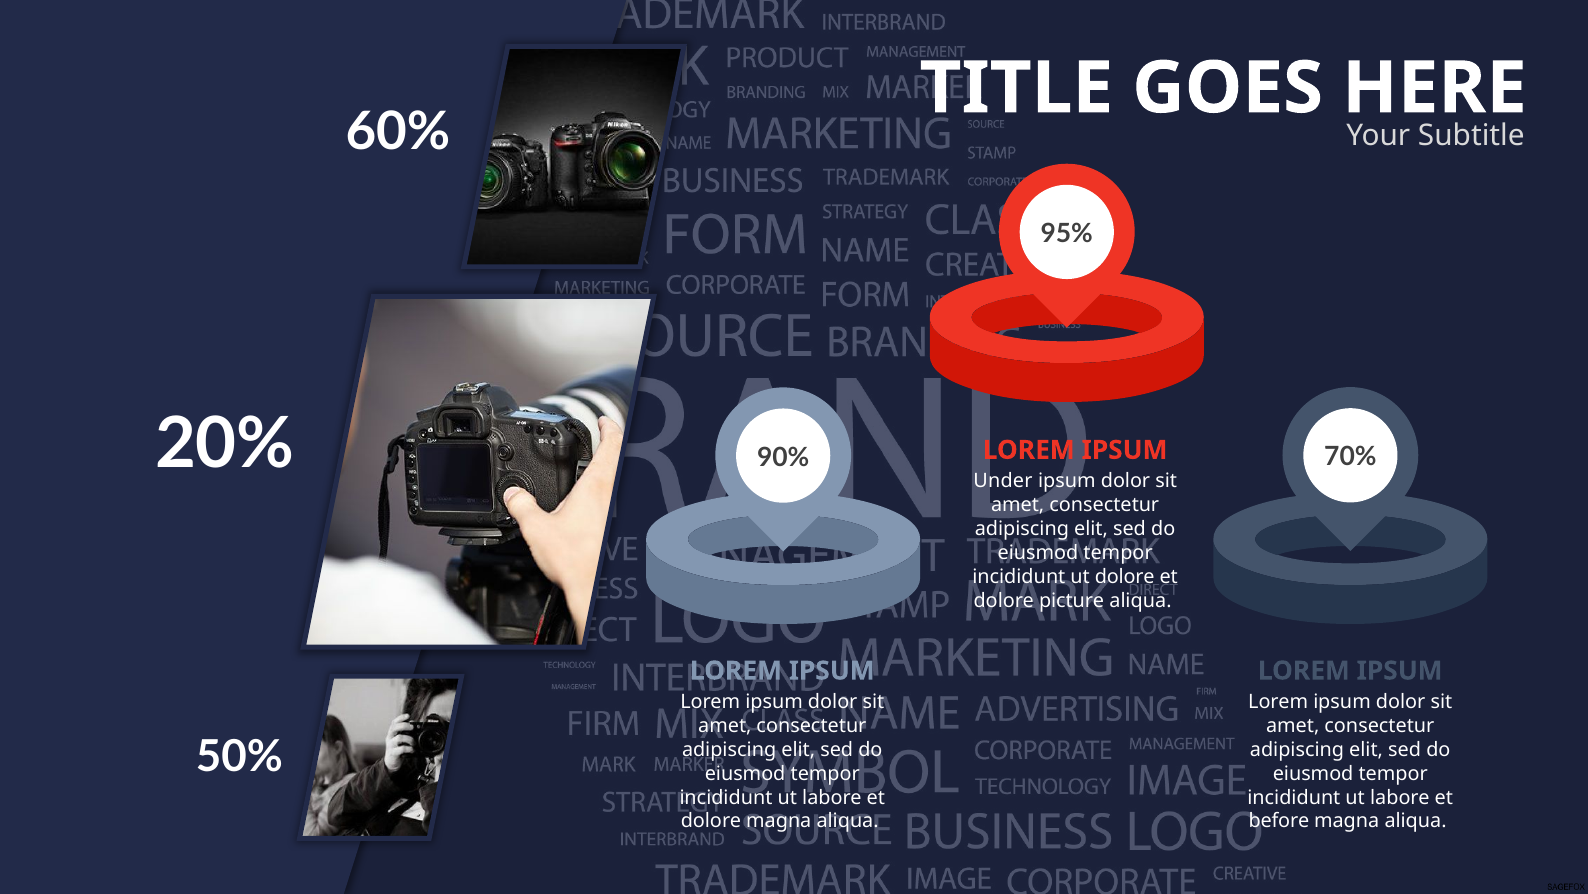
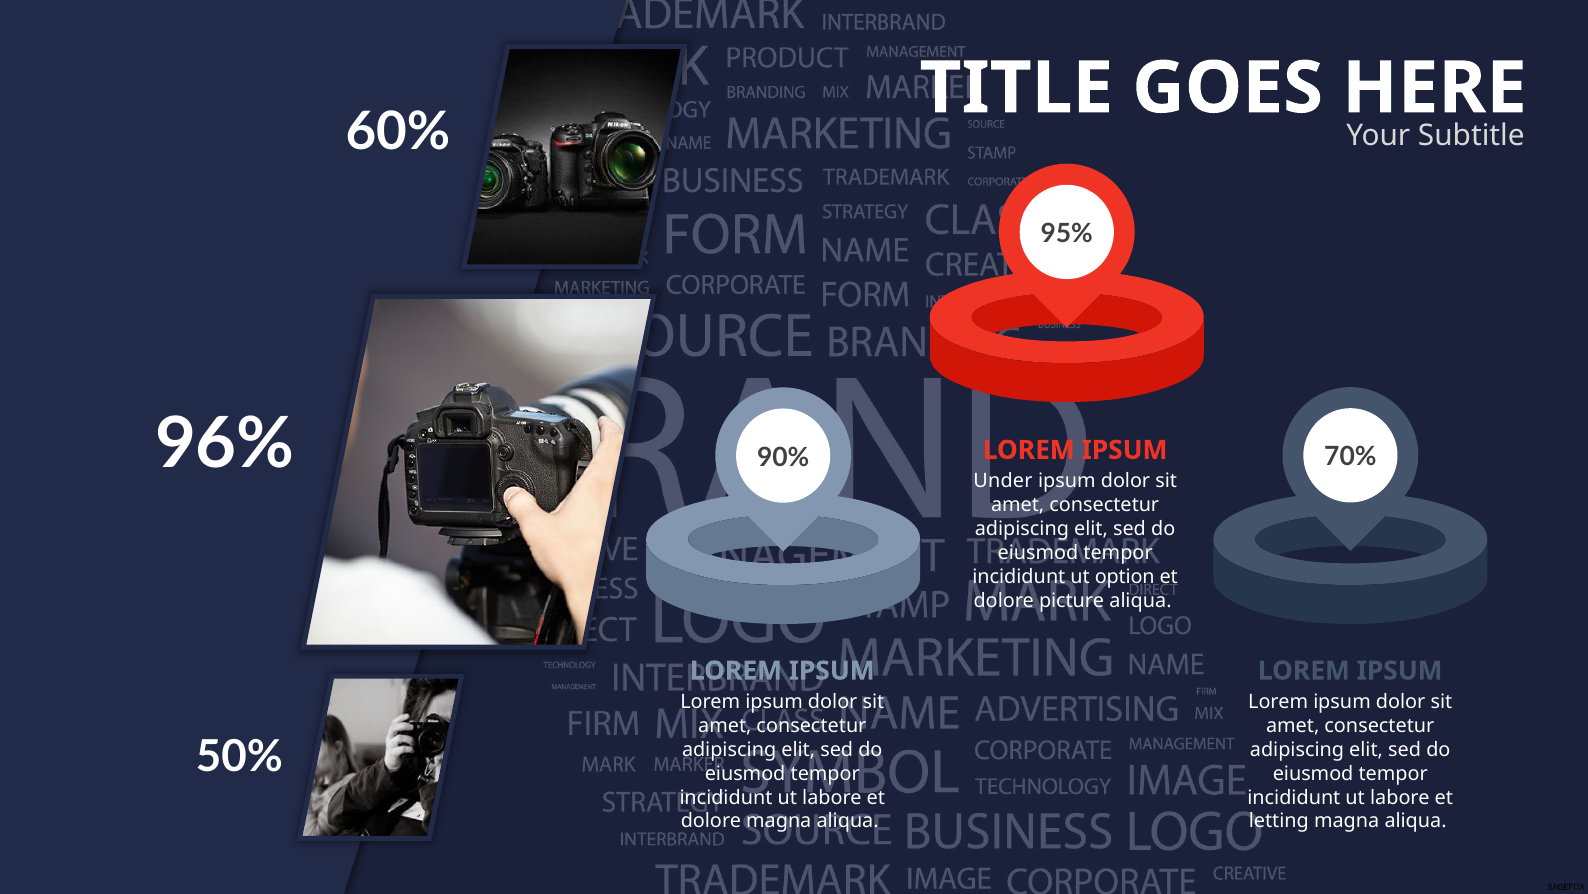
20%: 20% -> 96% (225, 444)
ut dolore: dolore -> option (1125, 576)
before: before -> letting (1279, 821)
